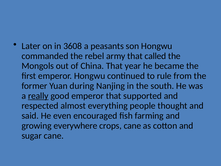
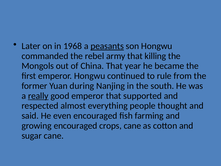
3608: 3608 -> 1968 (73, 46)
peasants underline: none -> present (107, 46)
called: called -> killing (155, 56)
growing everywhere: everywhere -> encouraged (75, 126)
